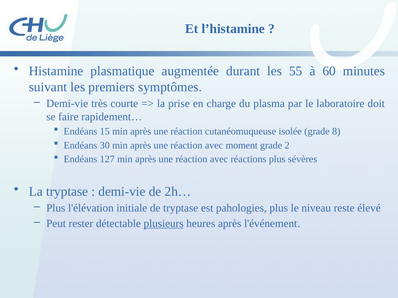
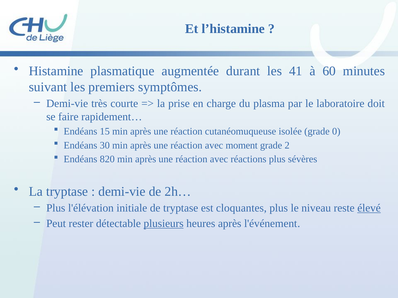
55: 55 -> 41 (296, 71)
8: 8 -> 0 (336, 132)
127: 127 -> 820 (107, 159)
pahologies: pahologies -> cloquantes (241, 208)
élevé underline: none -> present (369, 208)
